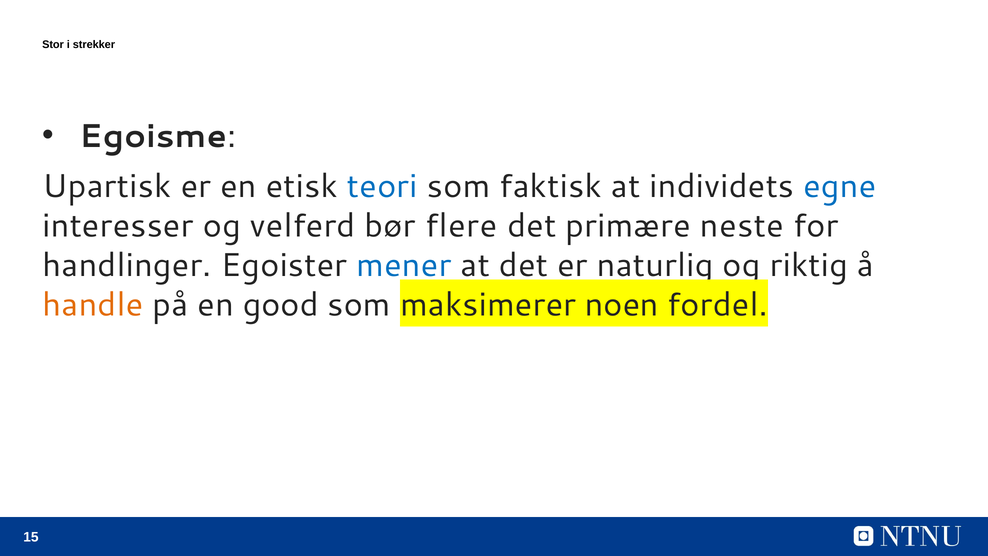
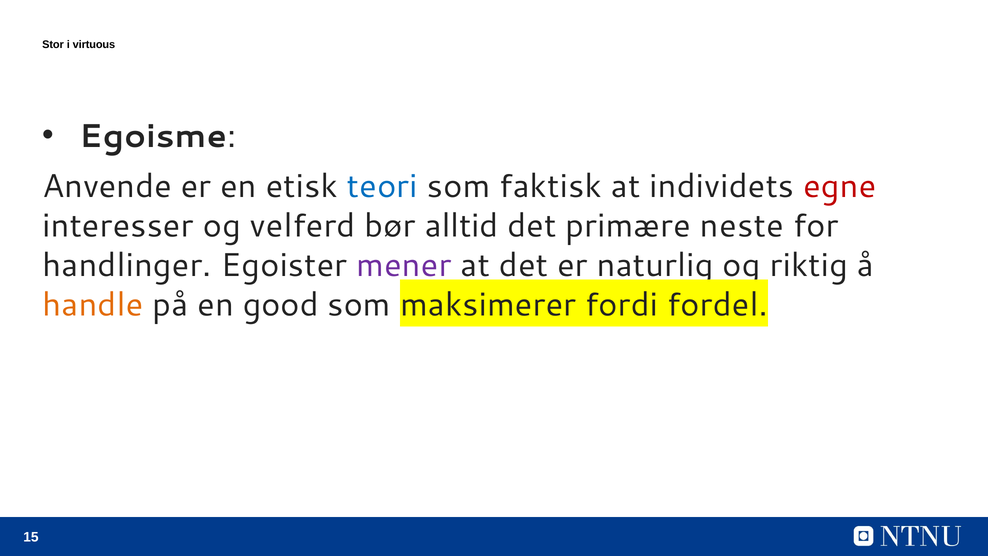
strekker: strekker -> virtuous (94, 45)
Upartisk: Upartisk -> Anvende (107, 186)
egne colour: blue -> red (840, 186)
flere: flere -> alltid (462, 226)
mener colour: blue -> purple (404, 265)
noen: noen -> fordi (622, 305)
